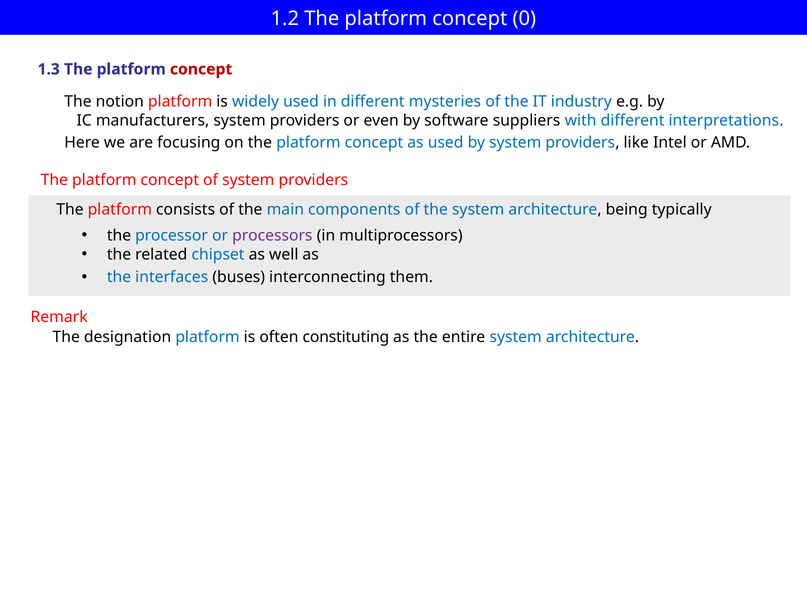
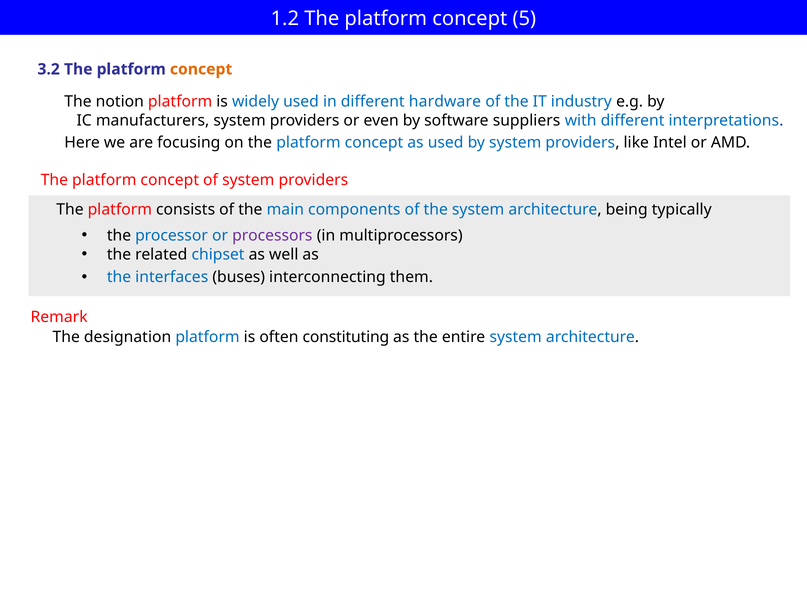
0: 0 -> 5 (524, 19)
1.3: 1.3 -> 3.2 (49, 69)
concept colour: red -> orange (201, 69)
mysteries: mysteries -> hardware (445, 101)
